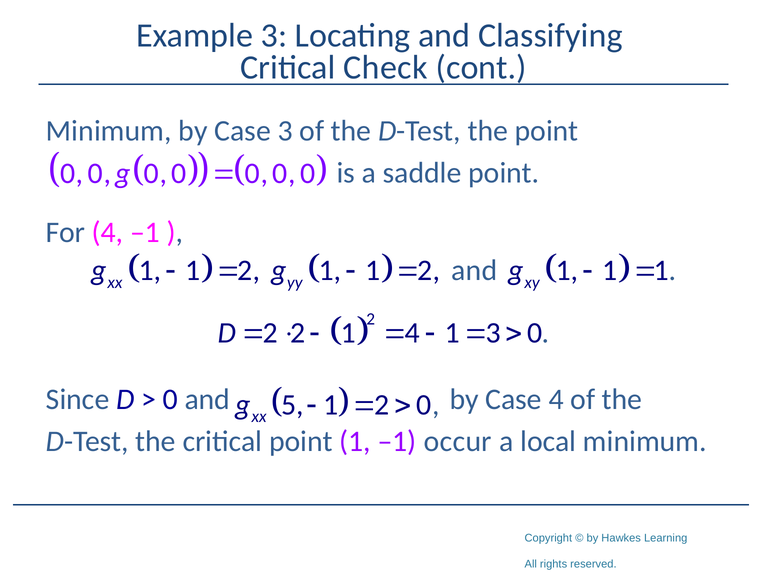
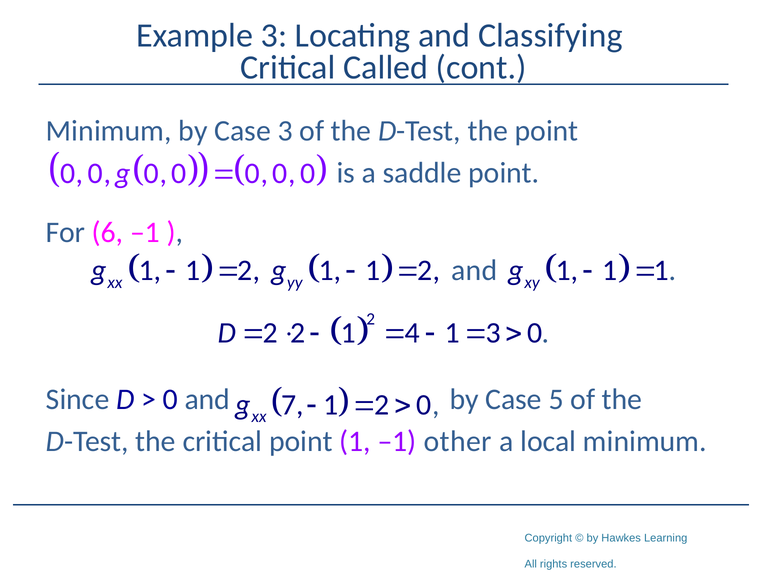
Check: Check -> Called (386, 68)
For 4: 4 -> 6 (108, 233)
Case 4: 4 -> 5 (556, 400)
5: 5 -> 7 (293, 405)
occur: occur -> other (458, 442)
